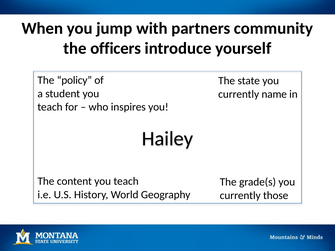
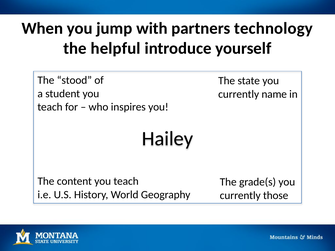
community: community -> technology (273, 28)
officers: officers -> helpful (116, 48)
policy: policy -> stood (74, 80)
